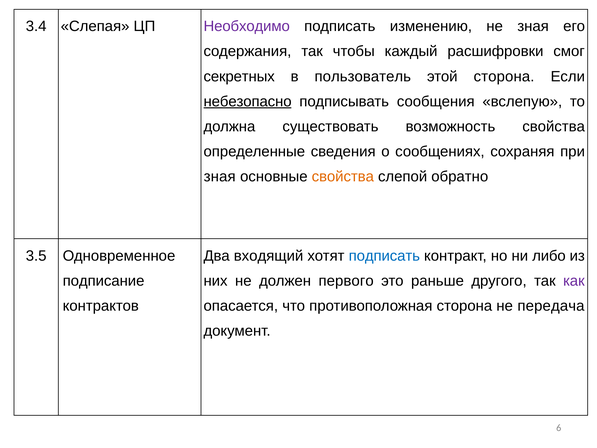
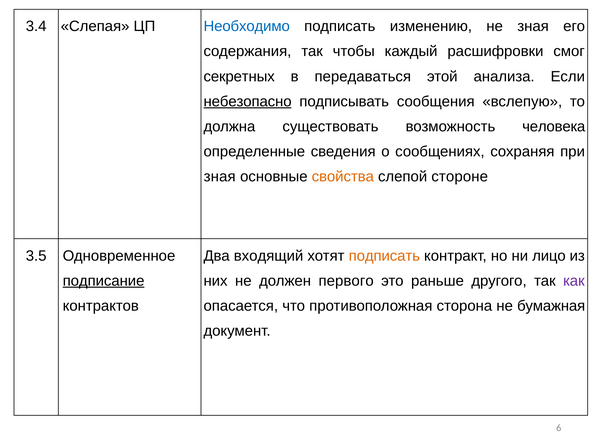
Необходимо colour: purple -> blue (247, 26)
пользователь: пользователь -> передаваться (363, 76)
этой сторона: сторона -> анализа (504, 76)
возможность свойства: свойства -> человека (554, 127)
обратно: обратно -> стороне (460, 177)
подписать colour: blue -> orange (384, 256)
либо: либо -> лицо (549, 256)
подписание underline: none -> present (104, 281)
передача: передача -> бумажная (551, 306)
